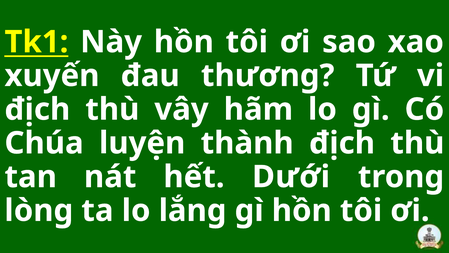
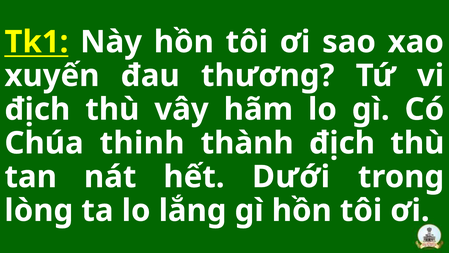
luyện: luyện -> thinh (142, 143)
